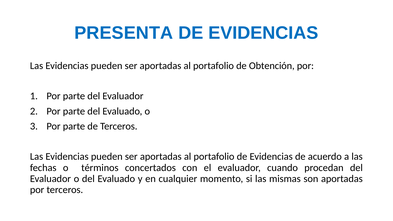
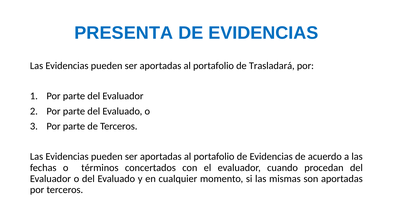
Obtención: Obtención -> Trasladará (272, 66)
